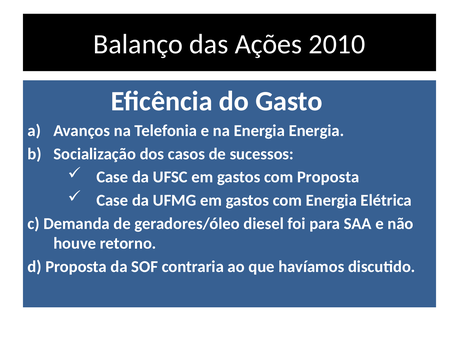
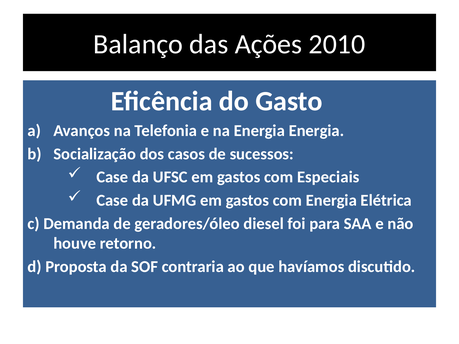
com Proposta: Proposta -> Especiais (328, 177)
